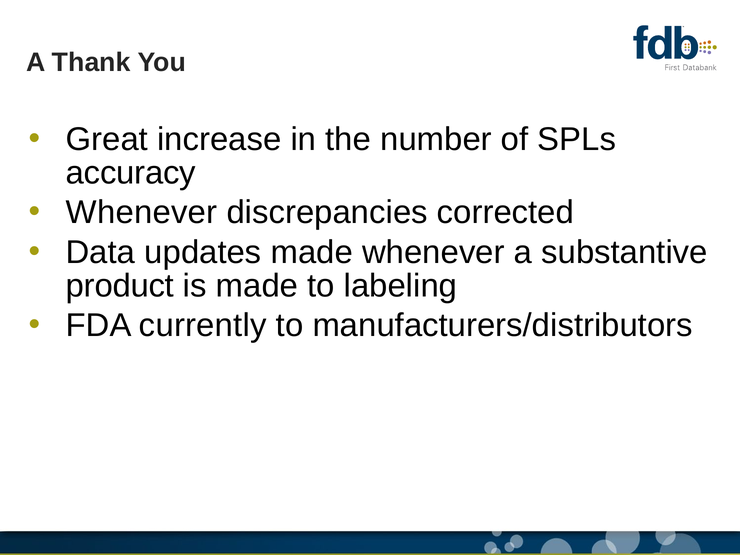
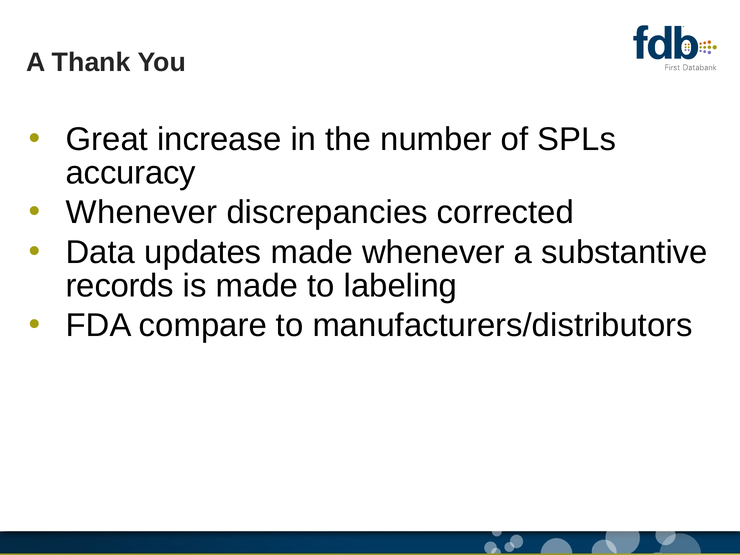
product: product -> records (120, 286)
currently: currently -> compare (203, 326)
